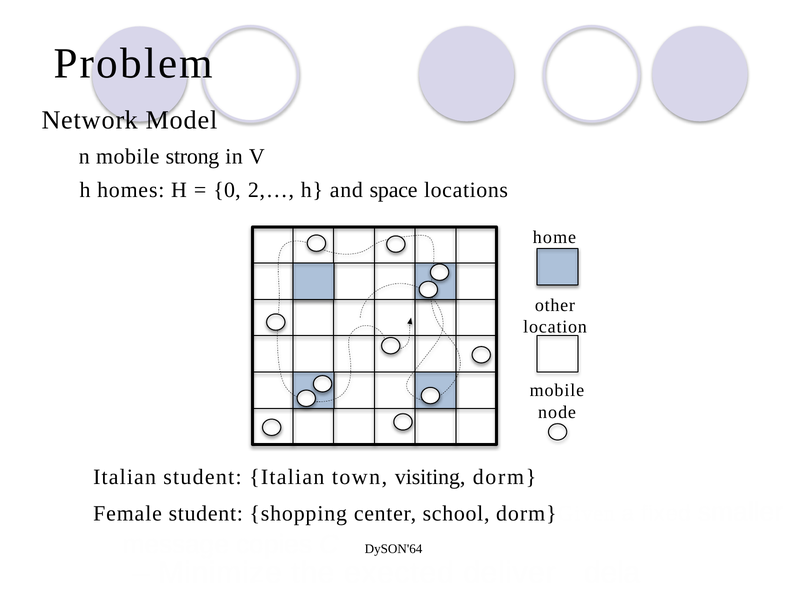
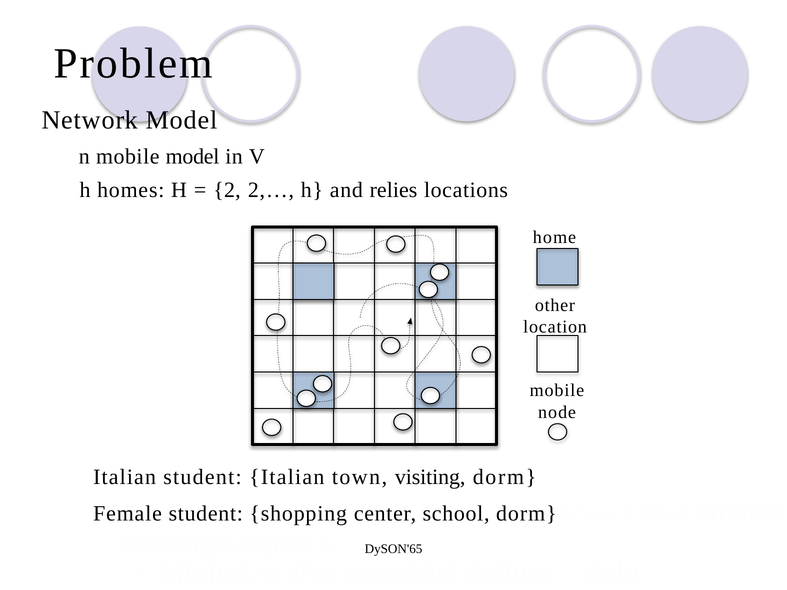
mobile strong: strong -> model (193, 157)
0: 0 -> 2 (227, 190)
space: space -> relies (393, 190)
DySON'64: DySON'64 -> DySON'65 (394, 549)
